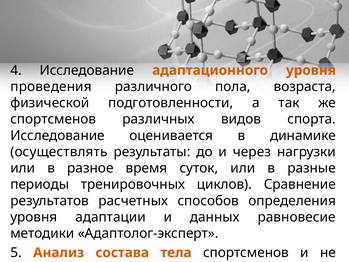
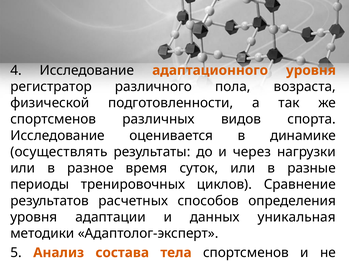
проведения: проведения -> регистратор (51, 87)
равновесие: равновесие -> уникальная (297, 217)
